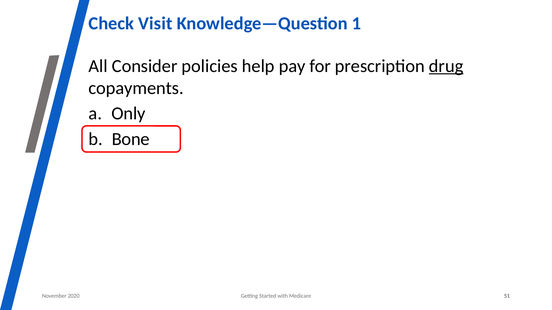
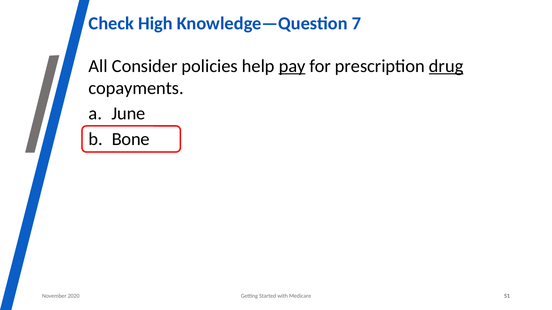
Visit: Visit -> High (155, 23)
1: 1 -> 7 (356, 23)
pay underline: none -> present (292, 66)
Only: Only -> June (129, 114)
